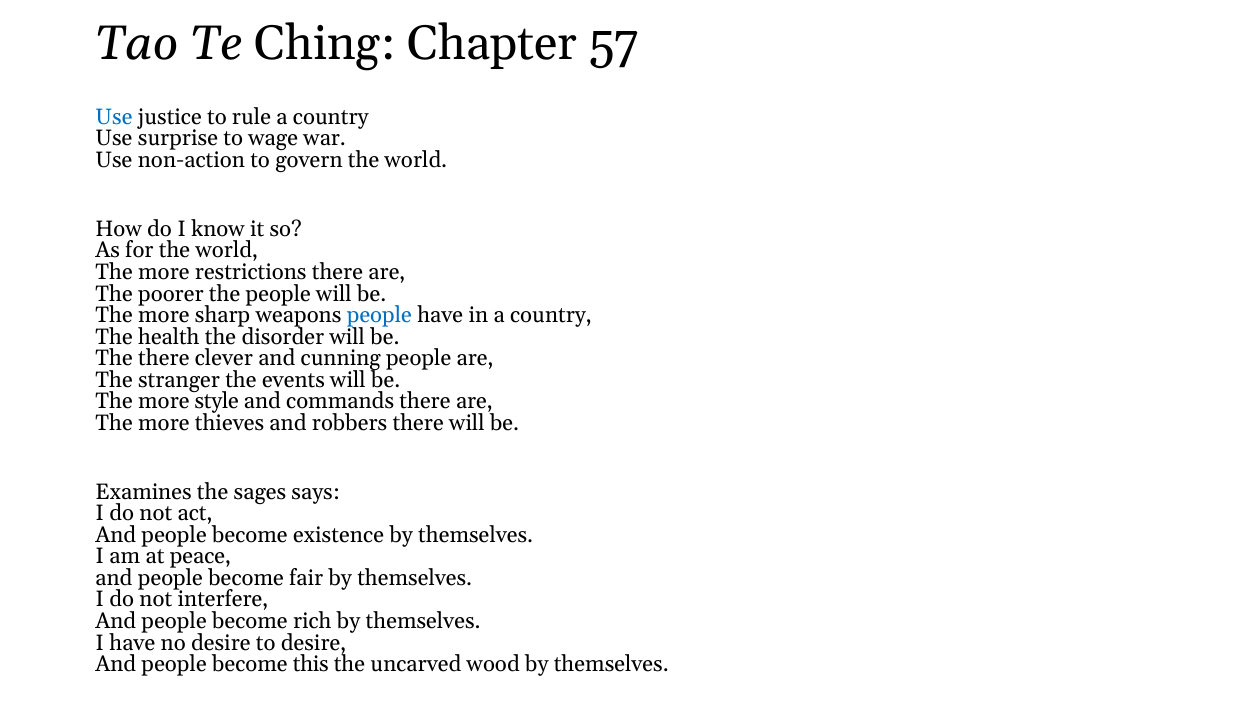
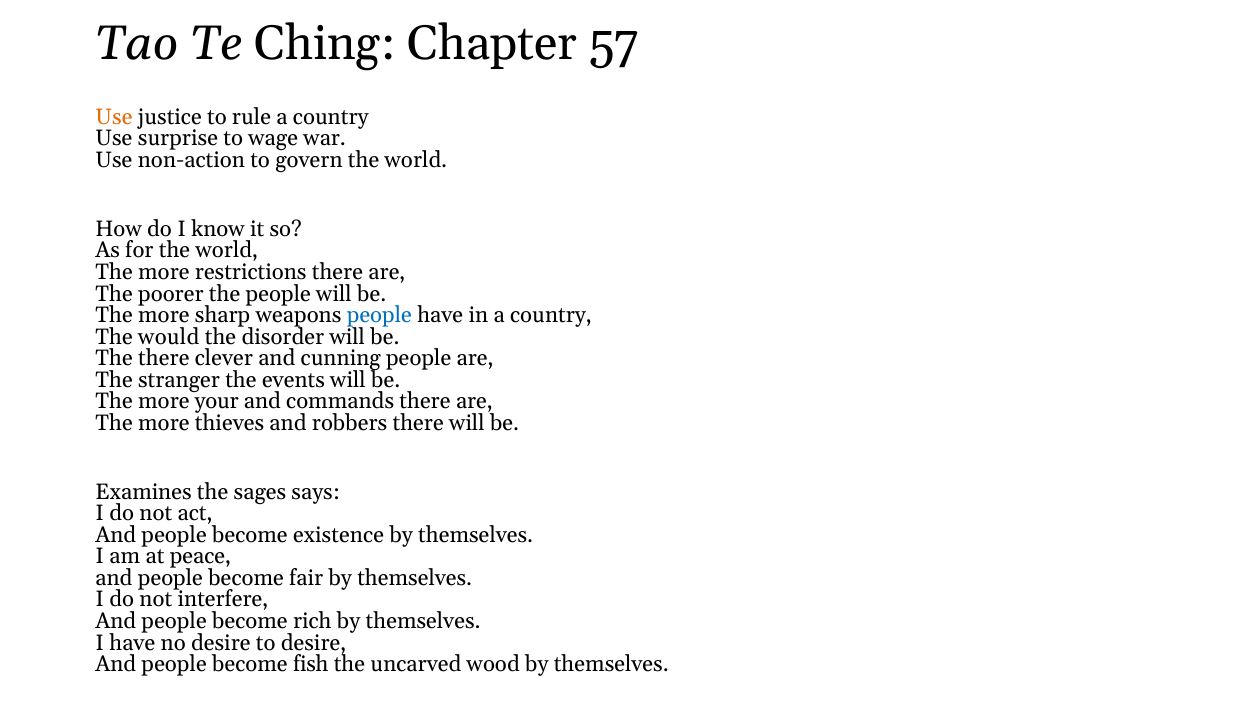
Use colour: blue -> orange (114, 117)
health: health -> would (169, 337)
style: style -> your (217, 402)
this: this -> fish (311, 664)
